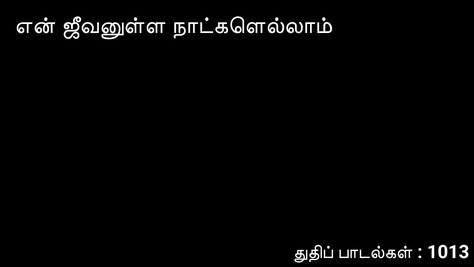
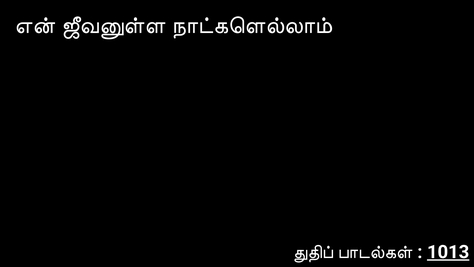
1013 underline: none -> present (448, 252)
